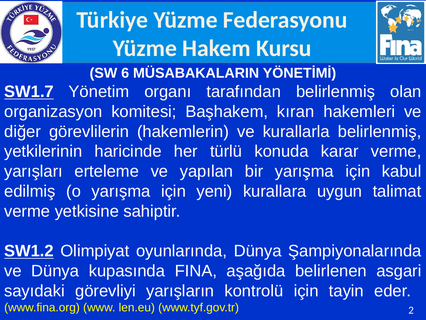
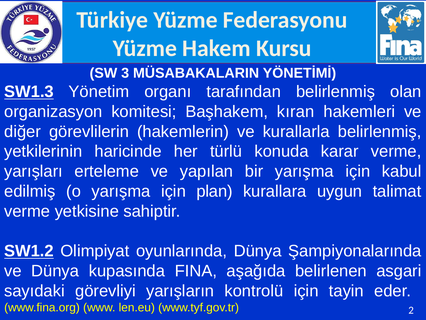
6: 6 -> 3 (125, 73)
SW1.7: SW1.7 -> SW1.3 (29, 92)
yeni: yeni -> plan (215, 191)
